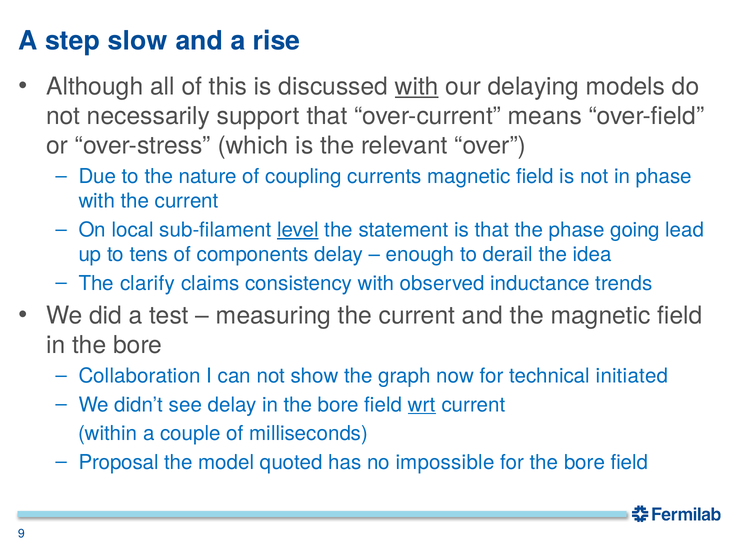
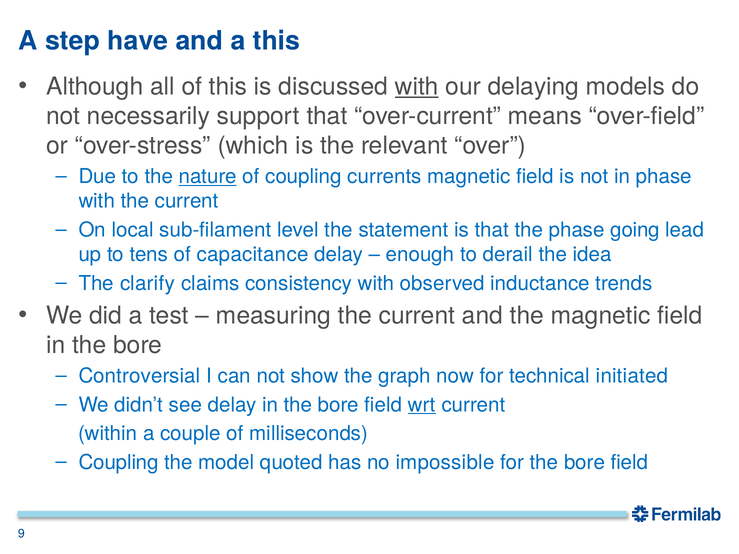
slow: slow -> have (138, 41)
a rise: rise -> this (276, 41)
nature underline: none -> present (208, 177)
level underline: present -> none (298, 230)
components: components -> capacitance (253, 255)
Collaboration: Collaboration -> Controversial (140, 376)
Proposal: Proposal -> Coupling (119, 462)
